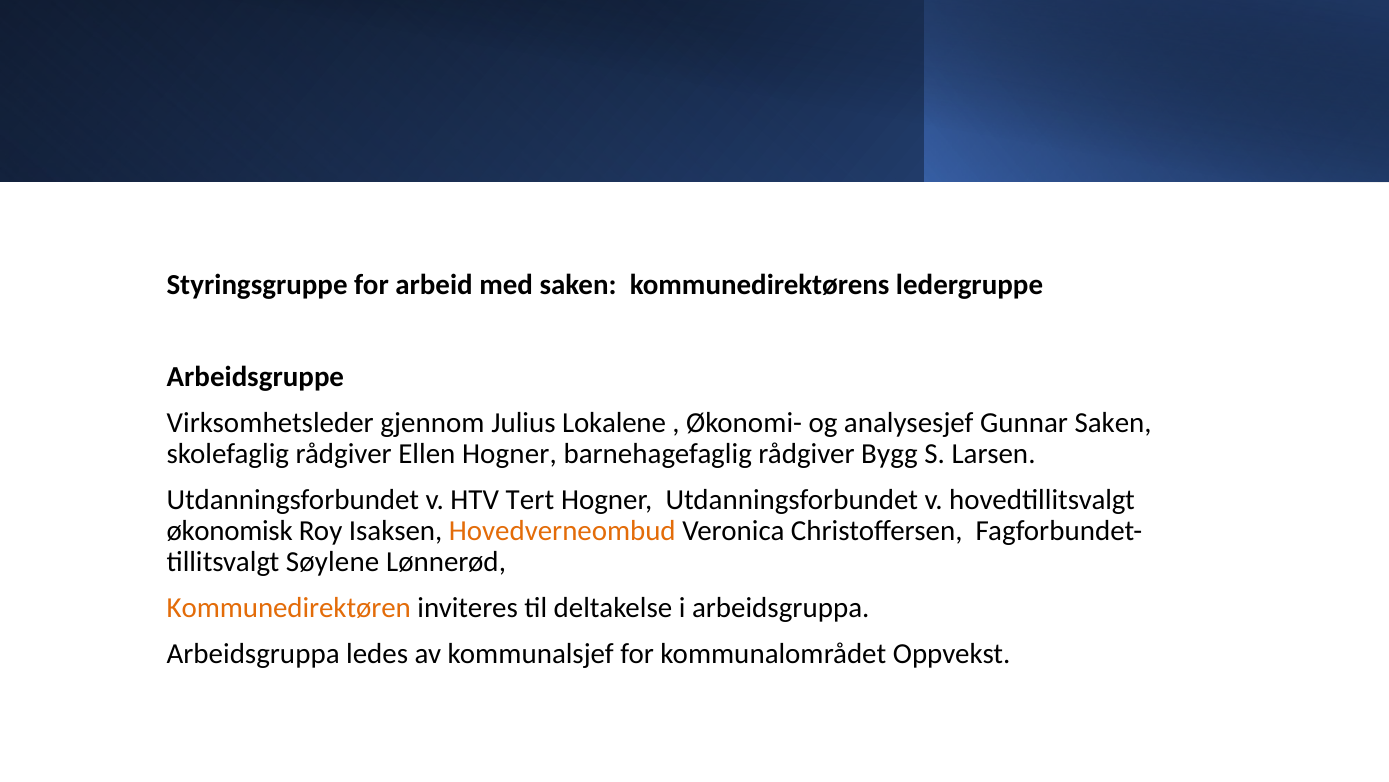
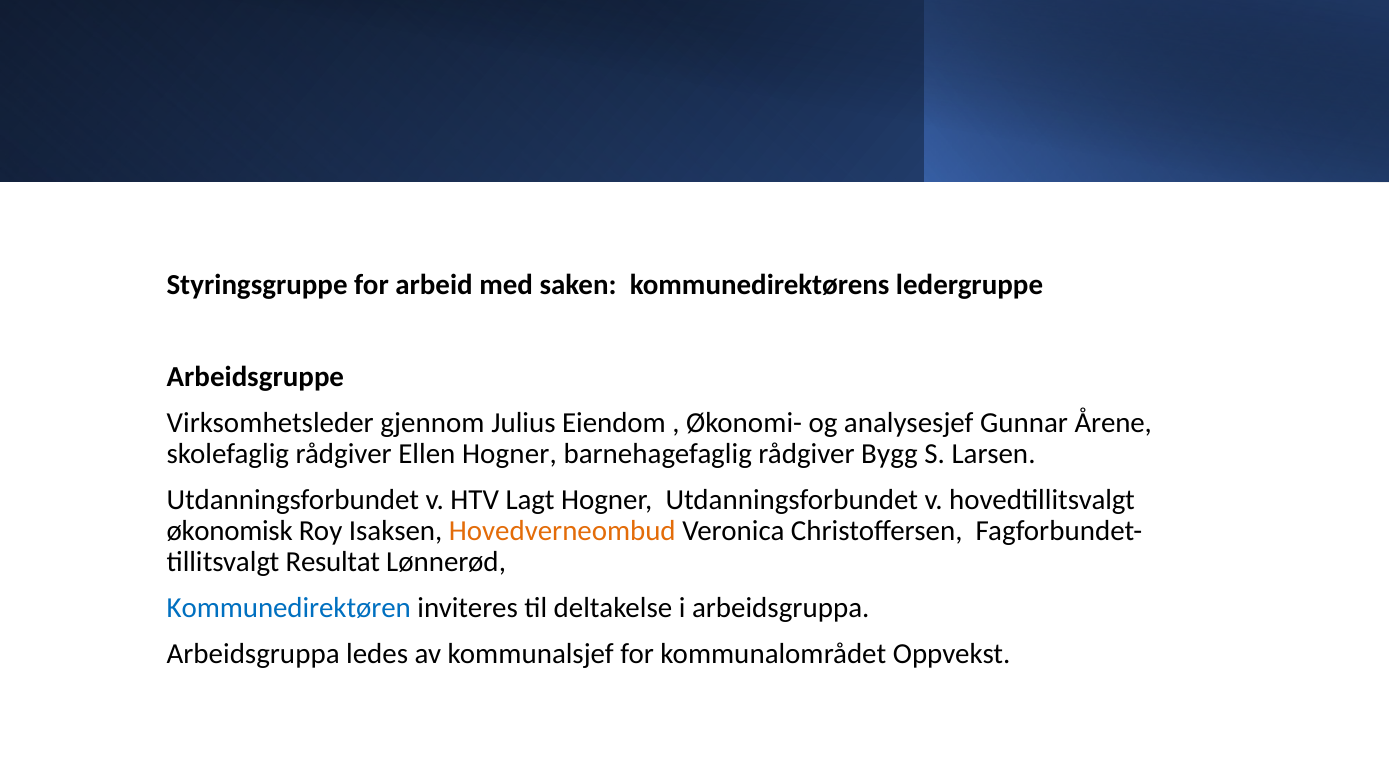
Lokalene: Lokalene -> Eiendom (614, 422)
Gunnar Saken: Saken -> Årene (1113, 422)
Tert: Tert -> Lagt (530, 499)
Søylene: Søylene -> Resultat (333, 562)
Kommunedirektøren colour: orange -> blue (289, 607)
